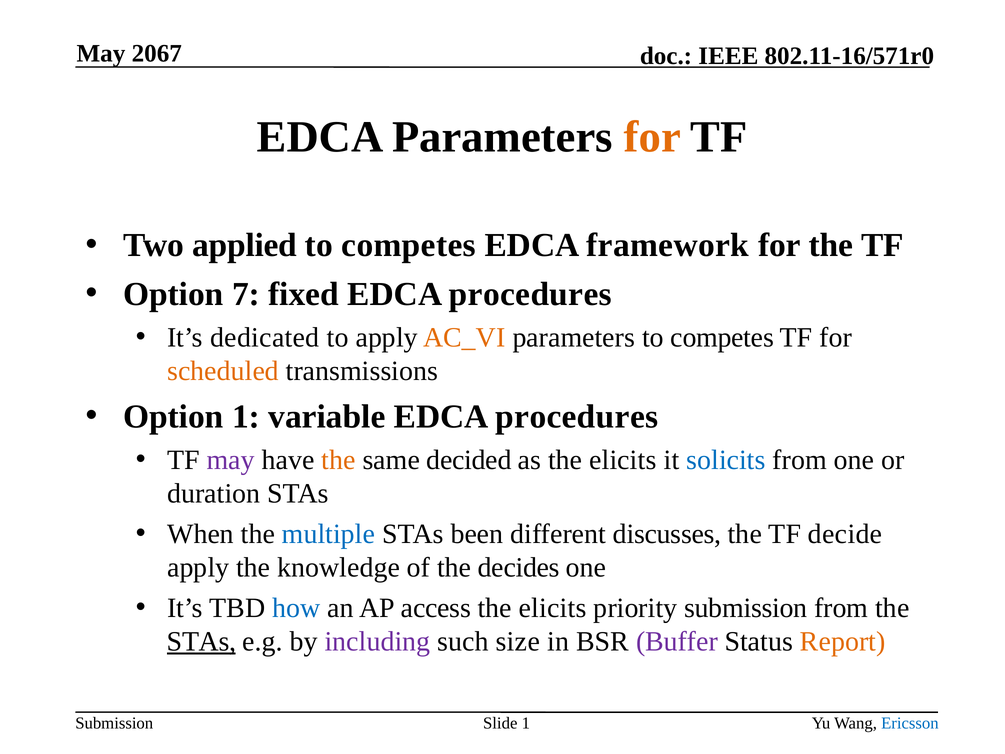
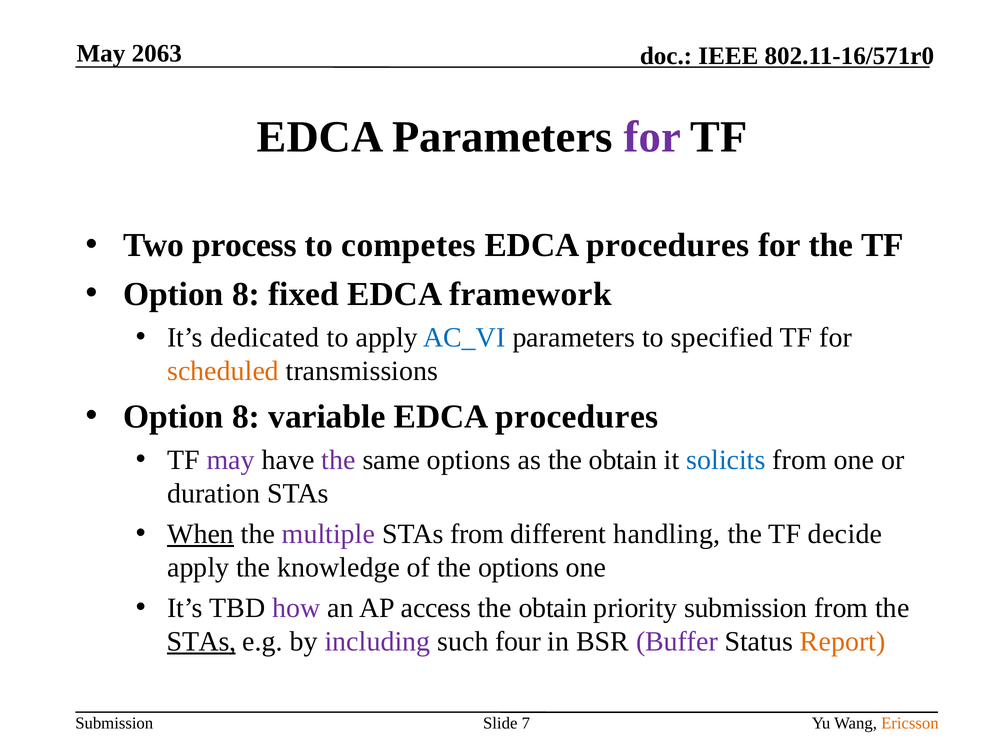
2067: 2067 -> 2063 (157, 53)
for colour: orange -> purple (652, 137)
applied: applied -> process (245, 245)
framework: framework -> procedures (668, 245)
7: 7 -> 8 (246, 294)
fixed EDCA procedures: procedures -> framework (530, 294)
AC_VI colour: orange -> blue (464, 337)
parameters to competes: competes -> specified (722, 337)
1: 1 -> 8 (246, 416)
the colour: orange -> purple (338, 460)
same decided: decided -> options (469, 460)
as the elicits: elicits -> obtain (623, 460)
When underline: none -> present (201, 534)
multiple colour: blue -> purple (329, 534)
STAs been: been -> from (477, 534)
discusses: discusses -> handling (667, 534)
the decides: decides -> options (519, 567)
how colour: blue -> purple (296, 608)
elicits: elicits -> obtain (553, 608)
size: size -> four (518, 641)
Slide 1: 1 -> 7 (526, 723)
Ericsson colour: blue -> orange (910, 723)
